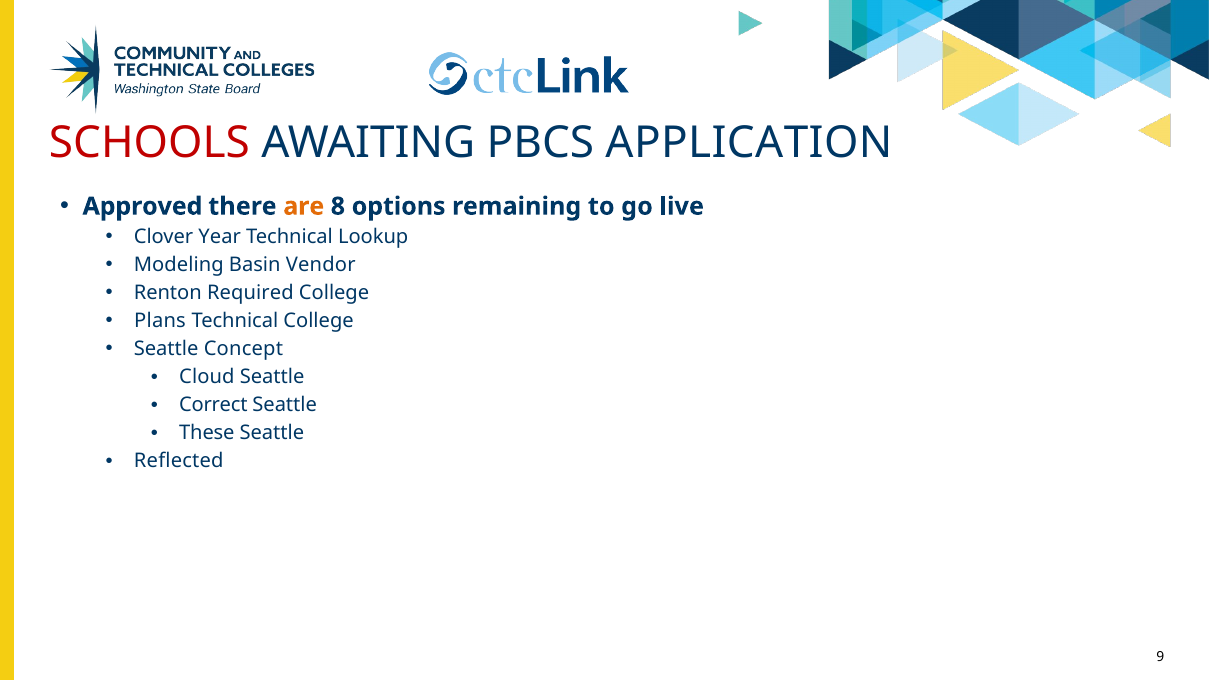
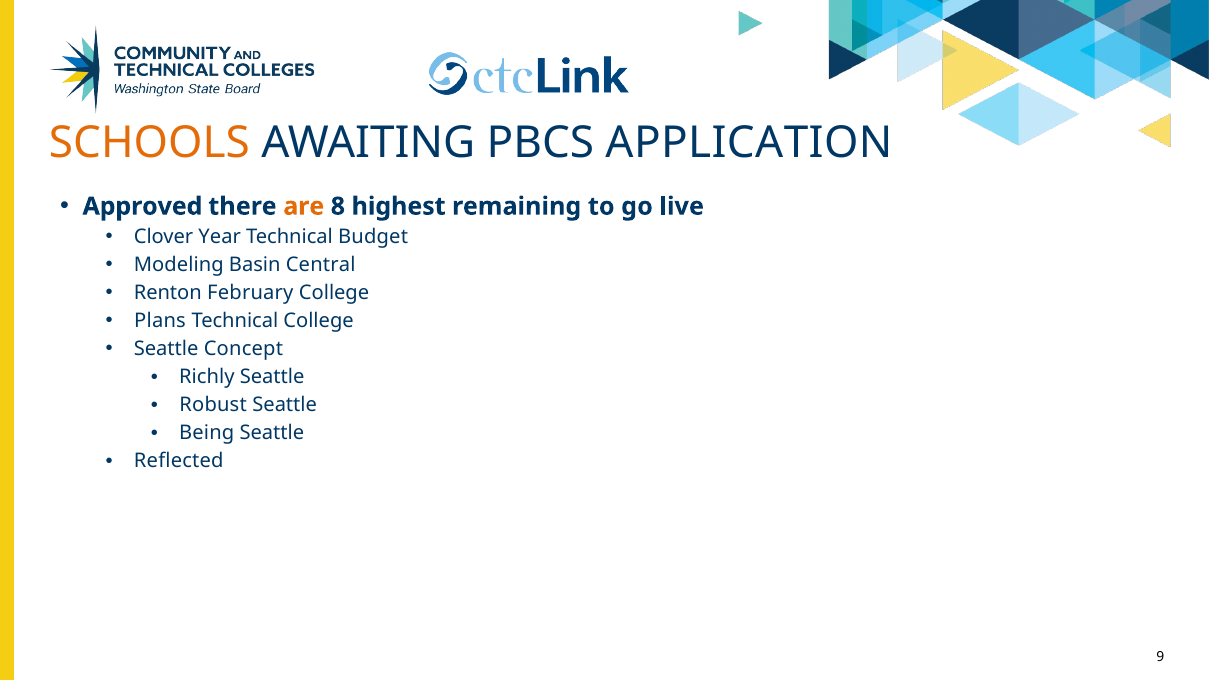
SCHOOLS colour: red -> orange (149, 143)
options: options -> highest (399, 206)
Lookup: Lookup -> Budget (373, 237)
Vendor: Vendor -> Central (321, 265)
Required: Required -> February (250, 293)
Cloud: Cloud -> Richly (207, 377)
Correct: Correct -> Robust (213, 405)
These: These -> Being (207, 433)
